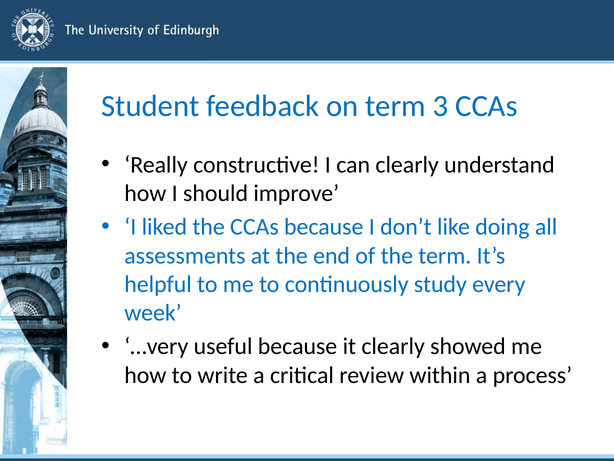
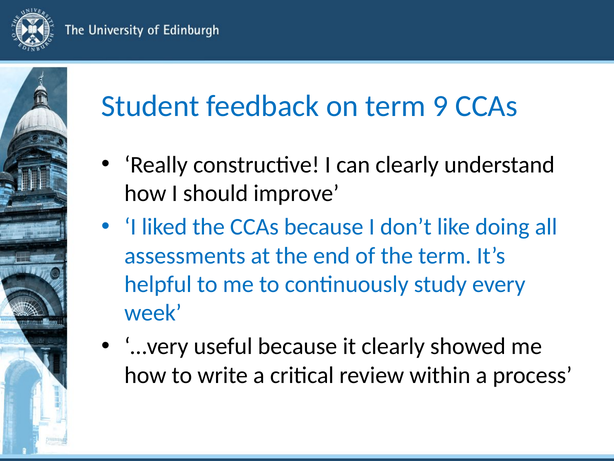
3: 3 -> 9 (440, 106)
